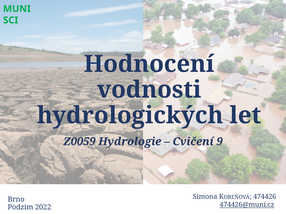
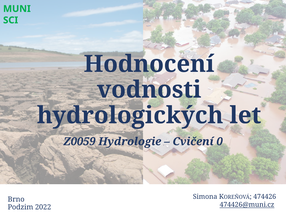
9: 9 -> 0 (220, 142)
